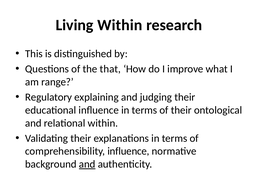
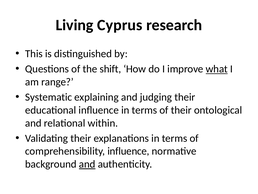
Living Within: Within -> Cyprus (120, 25)
that: that -> shift (110, 69)
what underline: none -> present (217, 69)
Regulatory: Regulatory -> Systematic (49, 97)
